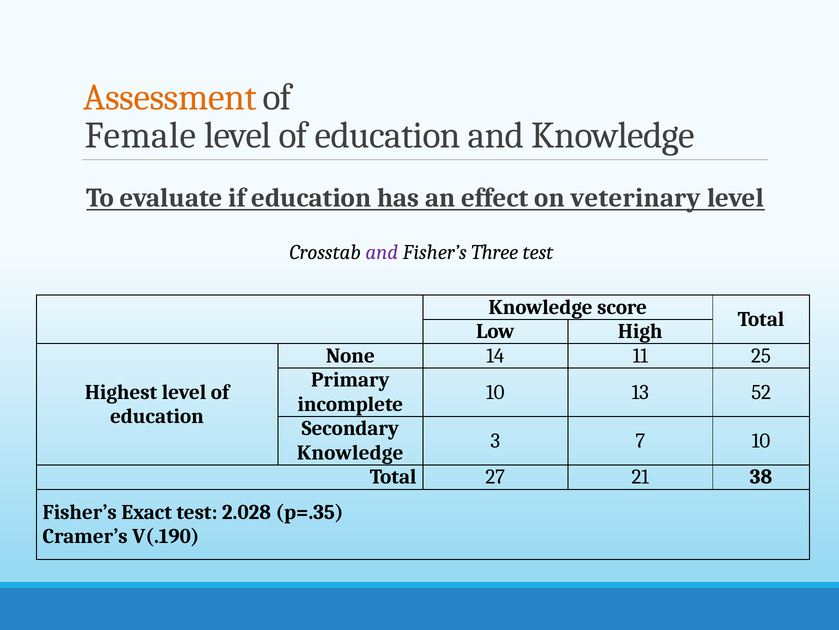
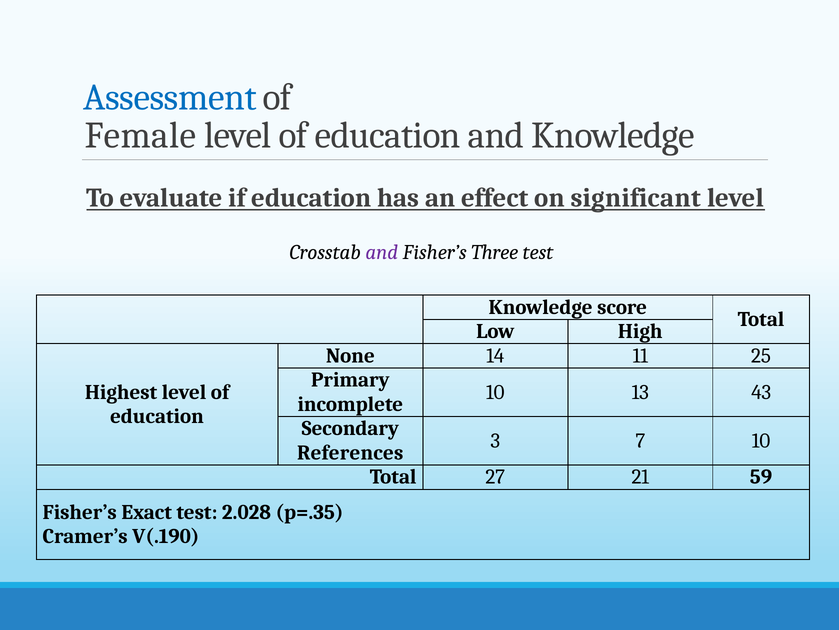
Assessment colour: orange -> blue (170, 97)
veterinary: veterinary -> significant (636, 198)
52: 52 -> 43 (761, 392)
Knowledge: Knowledge -> References (350, 452)
38: 38 -> 59 (761, 476)
